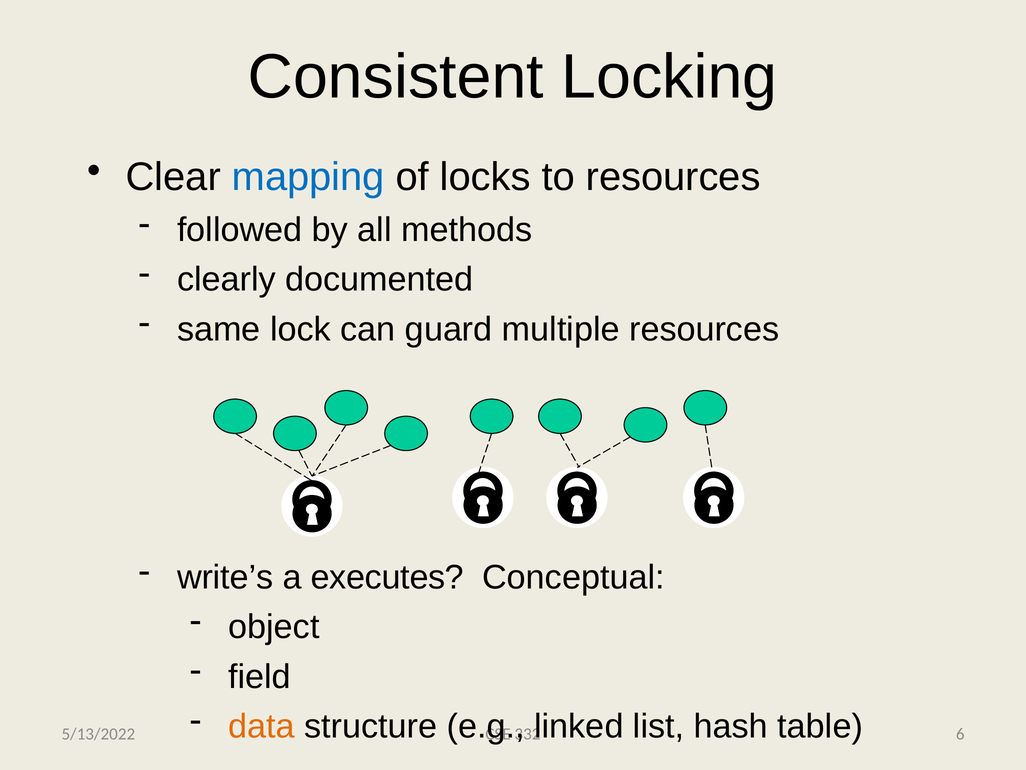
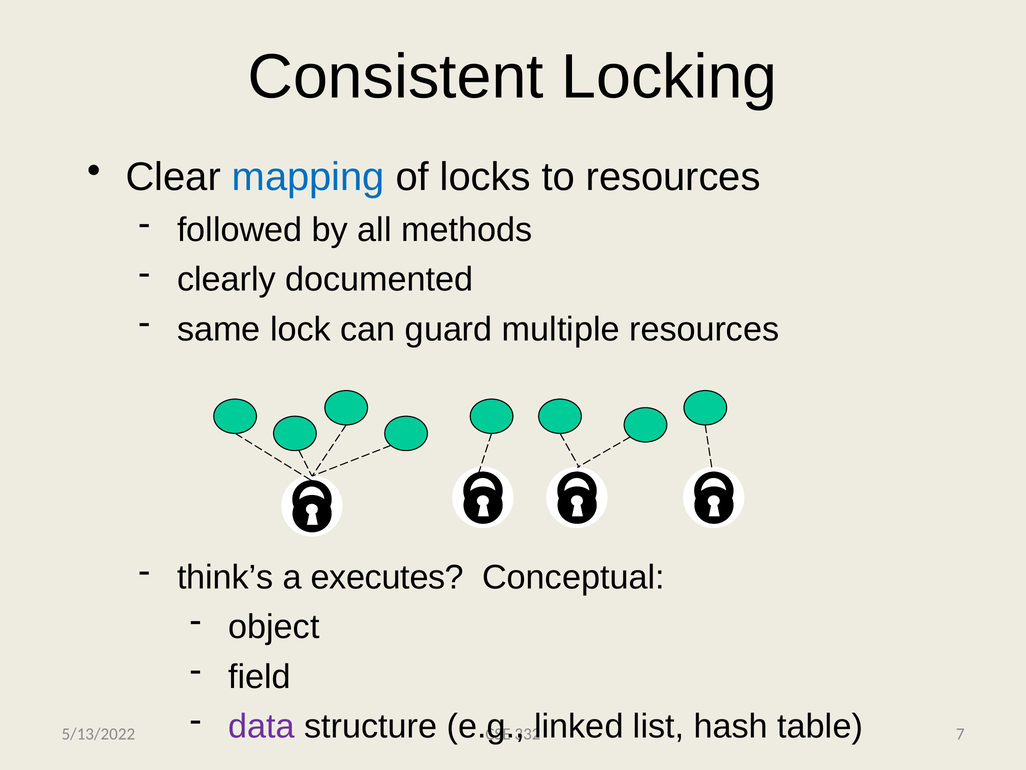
write’s: write’s -> think’s (225, 577)
data colour: orange -> purple (262, 726)
6: 6 -> 7 (960, 734)
